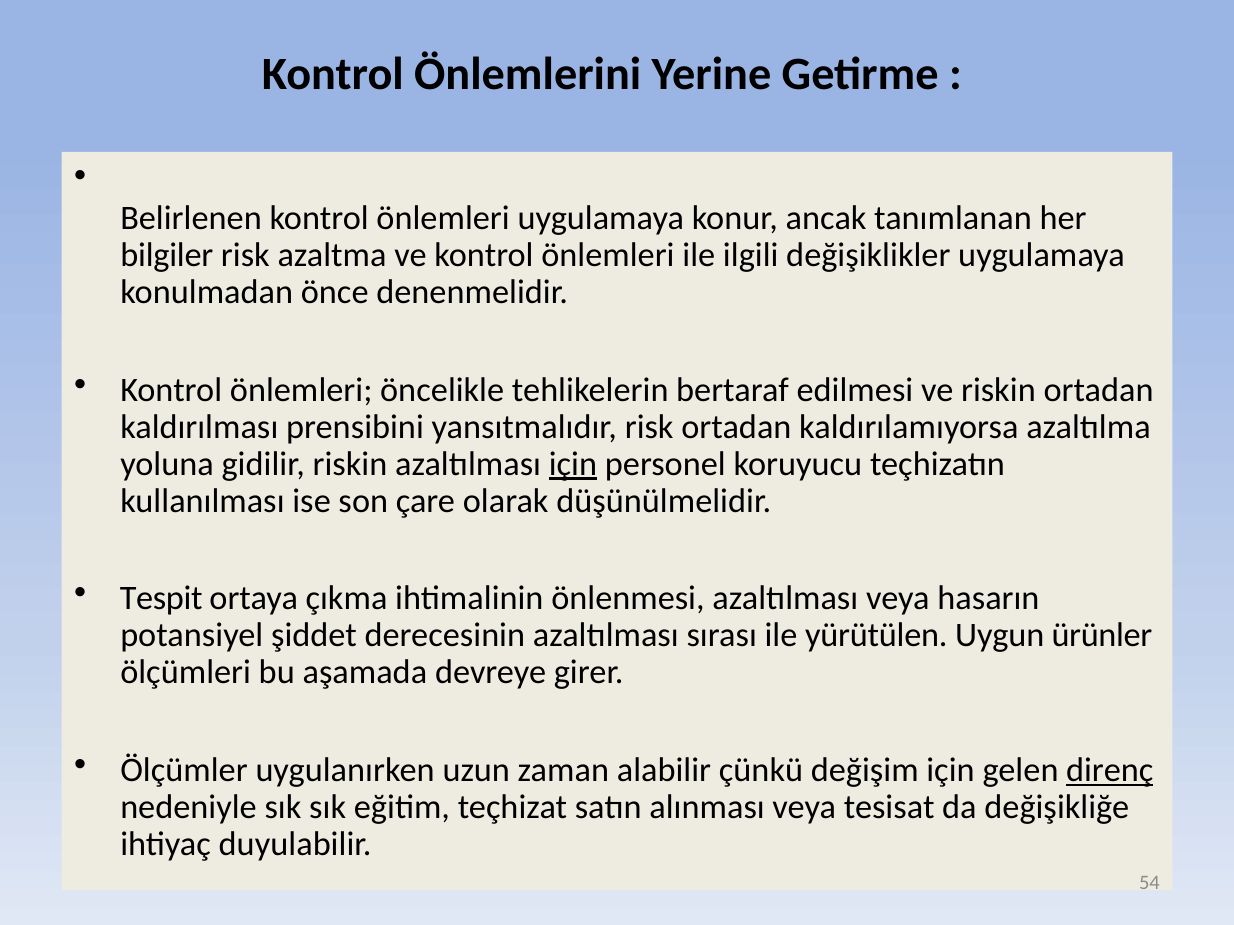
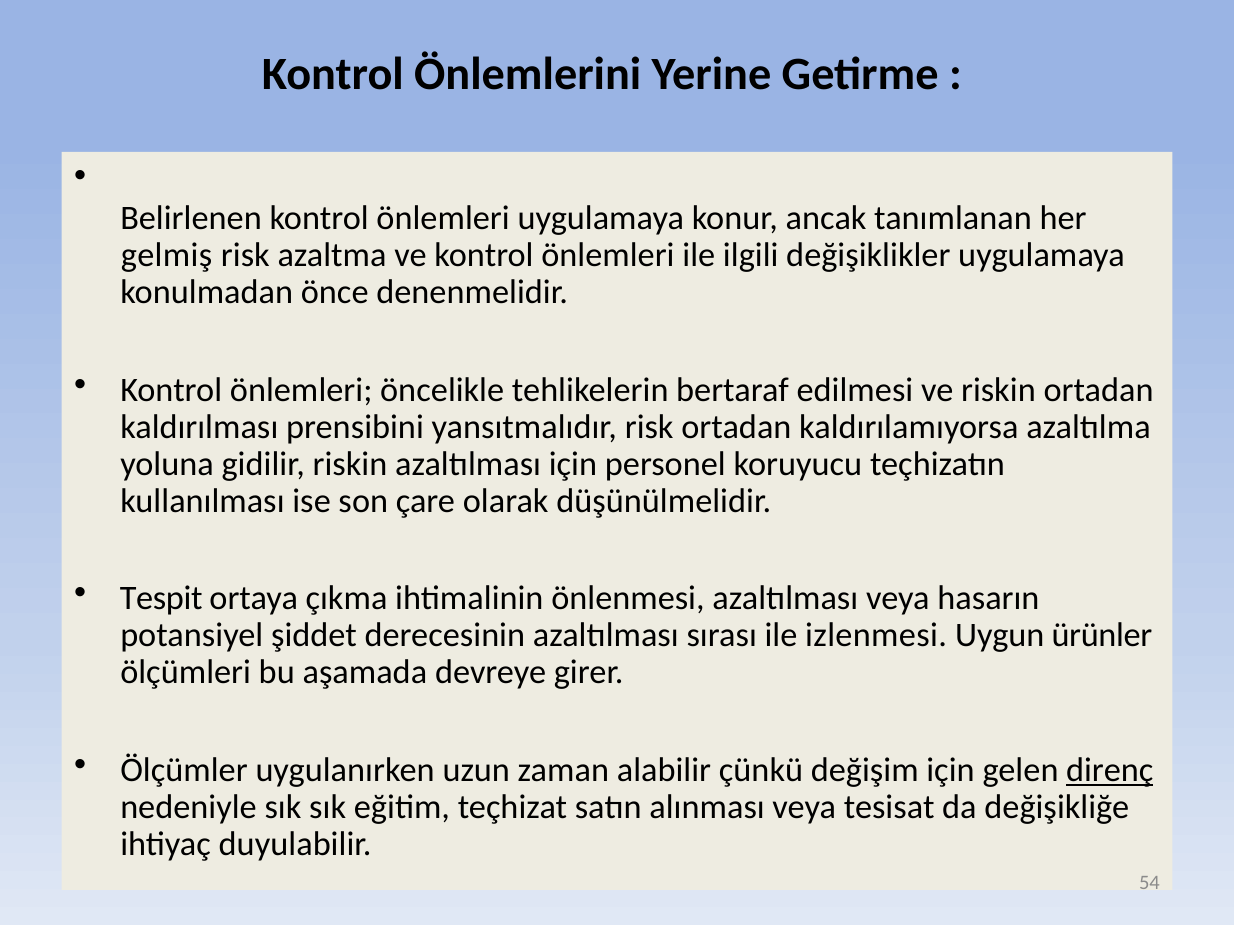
bilgiler: bilgiler -> gelmiş (167, 255)
için underline: present -> none (573, 464)
yürütülen: yürütülen -> izlenmesi (876, 636)
